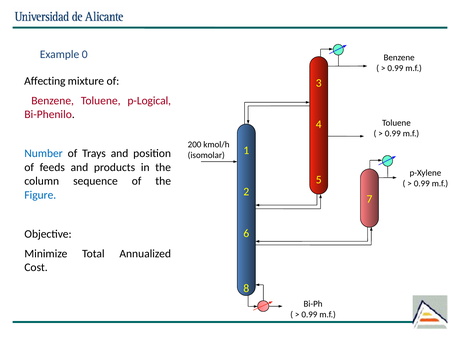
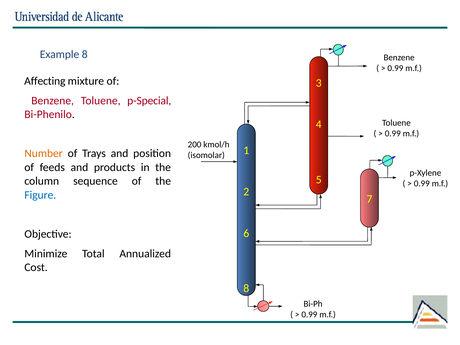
Example 0: 0 -> 8 (85, 54)
p-Logical: p-Logical -> p-Special (149, 101)
Number colour: blue -> orange (44, 154)
